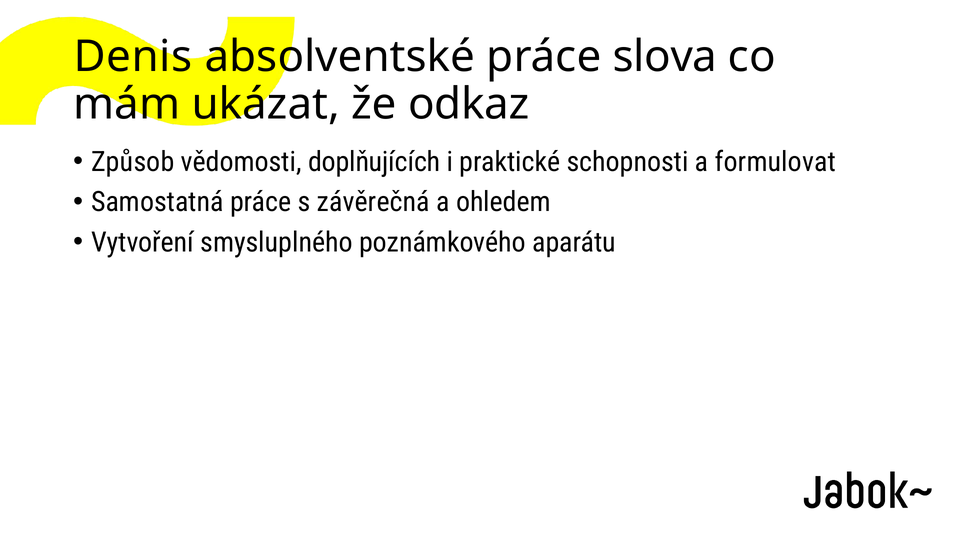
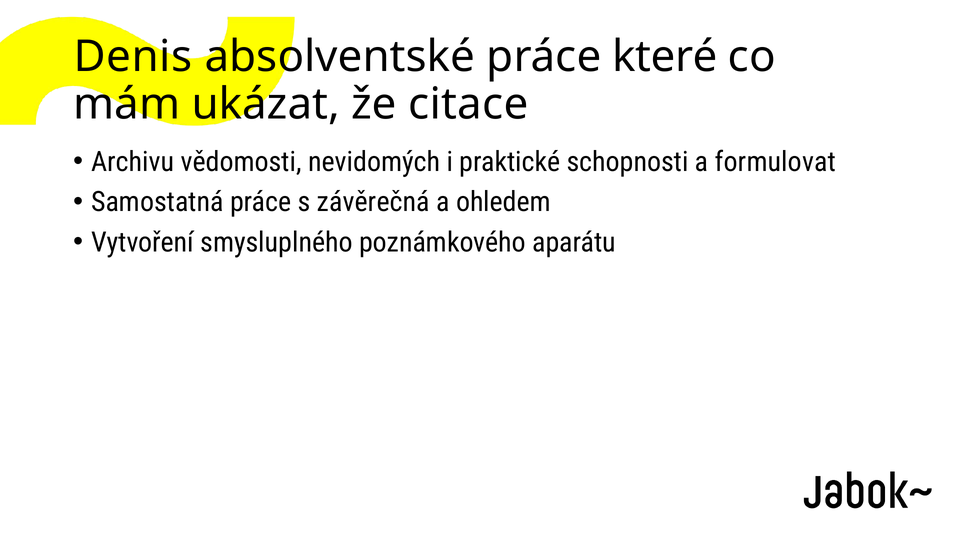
slova: slova -> které (665, 57)
odkaz: odkaz -> citace (468, 104)
Způsob: Způsob -> Archivu (133, 162)
doplňujících: doplňujících -> nevidomých (374, 162)
